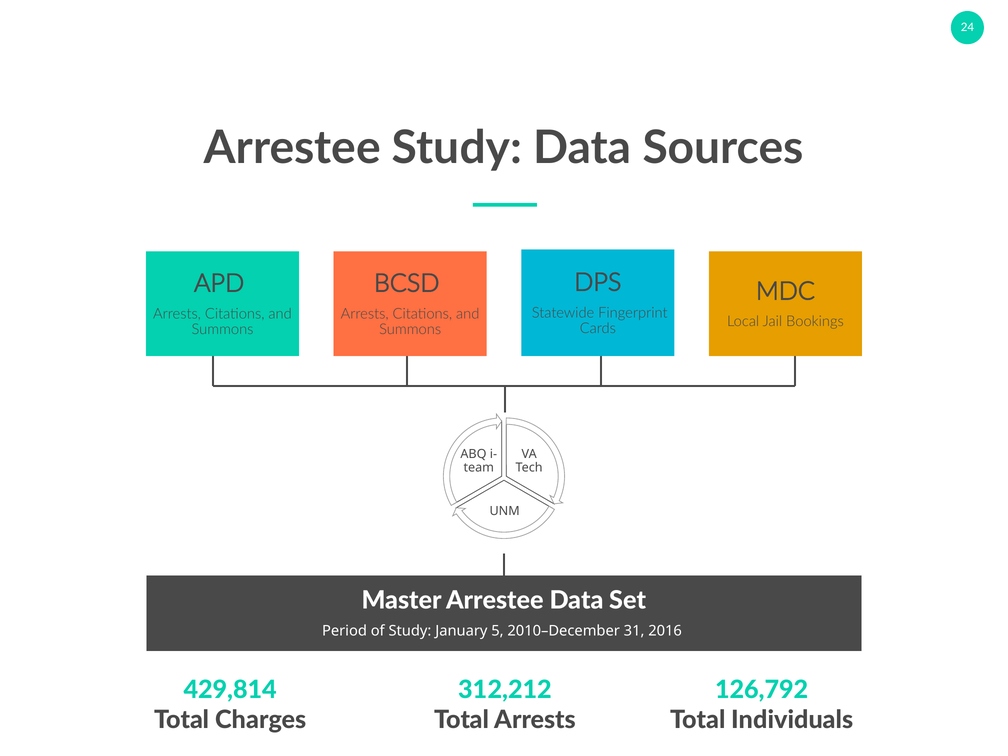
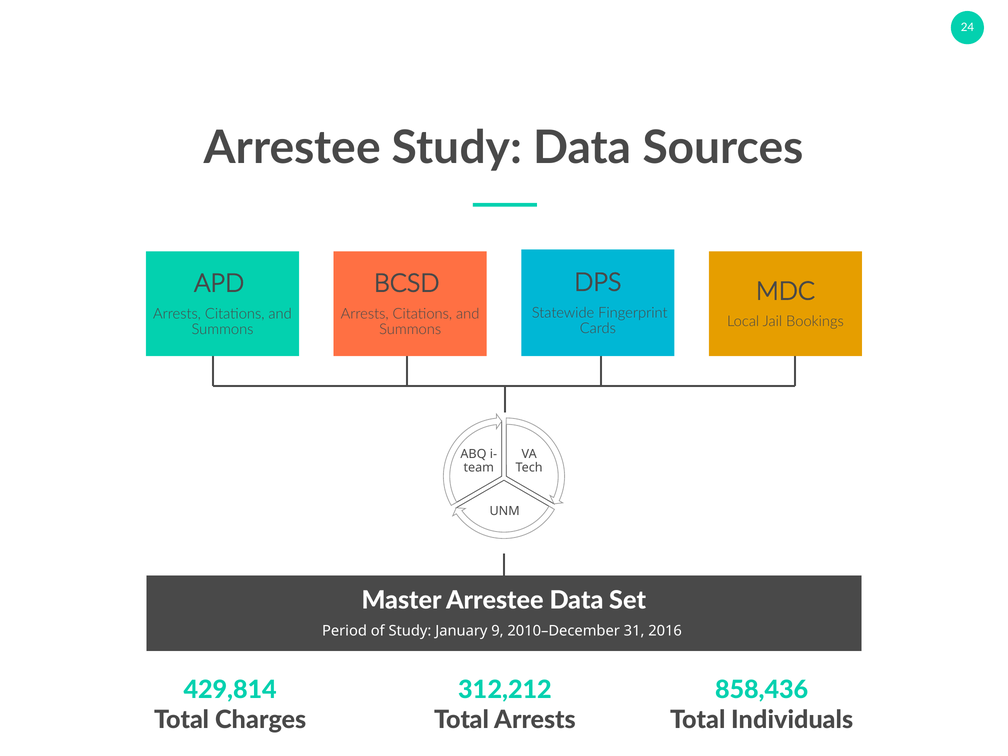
5: 5 -> 9 (497, 631)
126,792: 126,792 -> 858,436 (762, 690)
